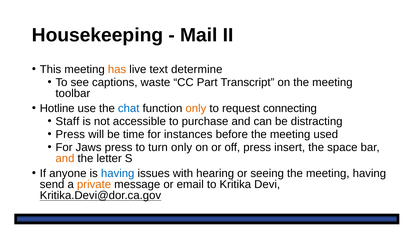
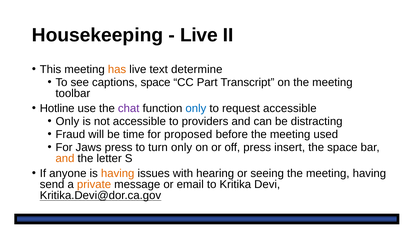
Mail: Mail -> Live (199, 35)
captions waste: waste -> space (156, 82)
chat colour: blue -> purple (129, 108)
only colour: orange -> blue (196, 108)
request connecting: connecting -> accessible (290, 108)
Staff: Staff -> Only (67, 121)
purchase: purchase -> providers (205, 121)
Press: Press -> Fraud (70, 134)
instances: instances -> proposed (188, 134)
having colour: blue -> orange (118, 173)
